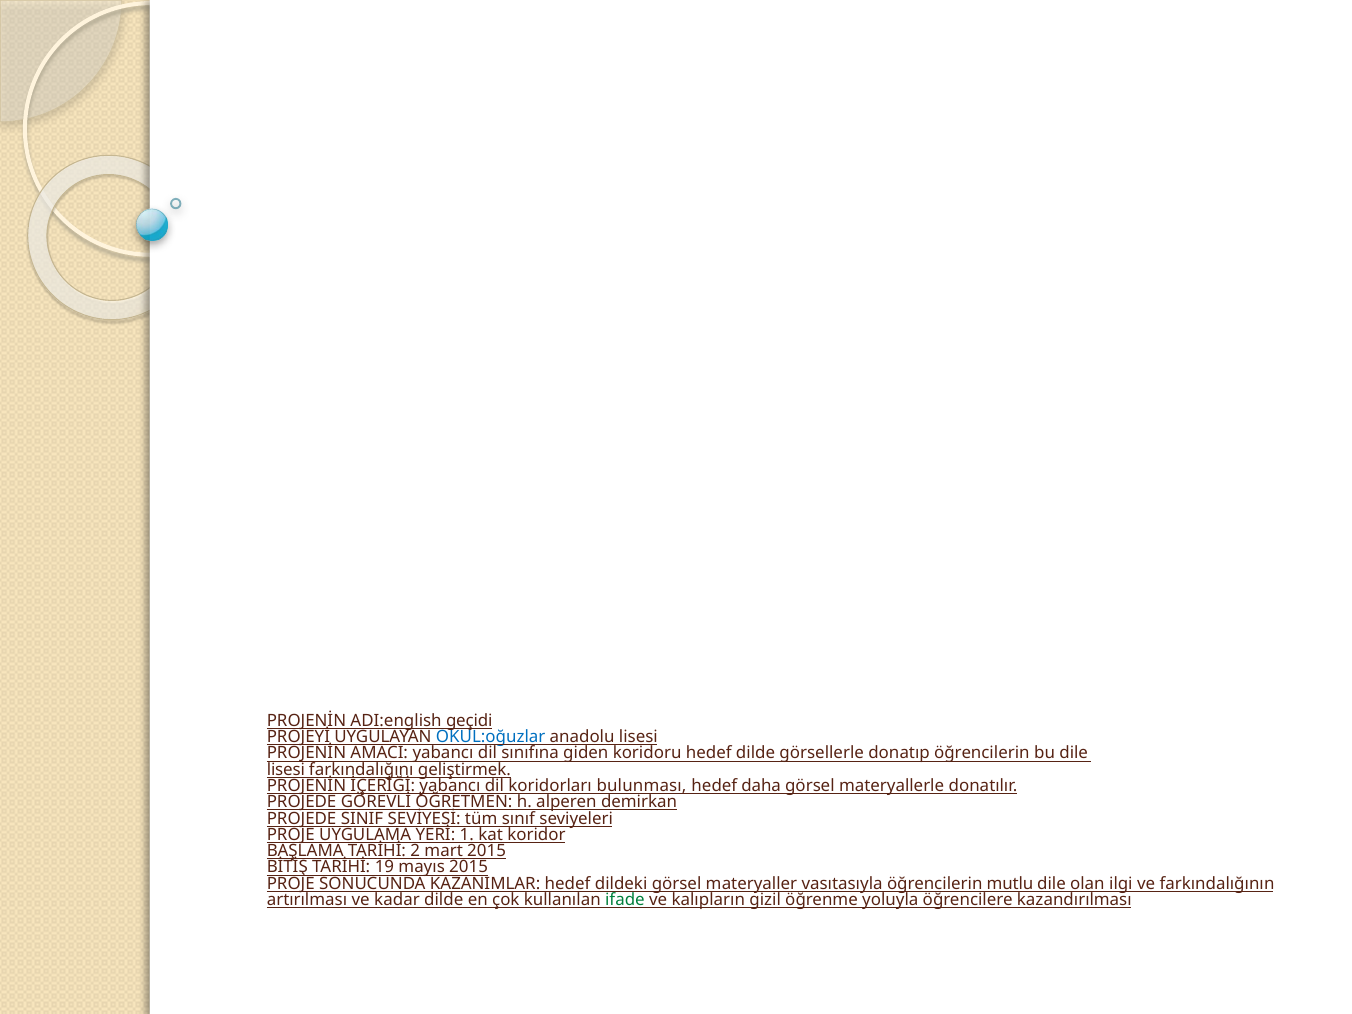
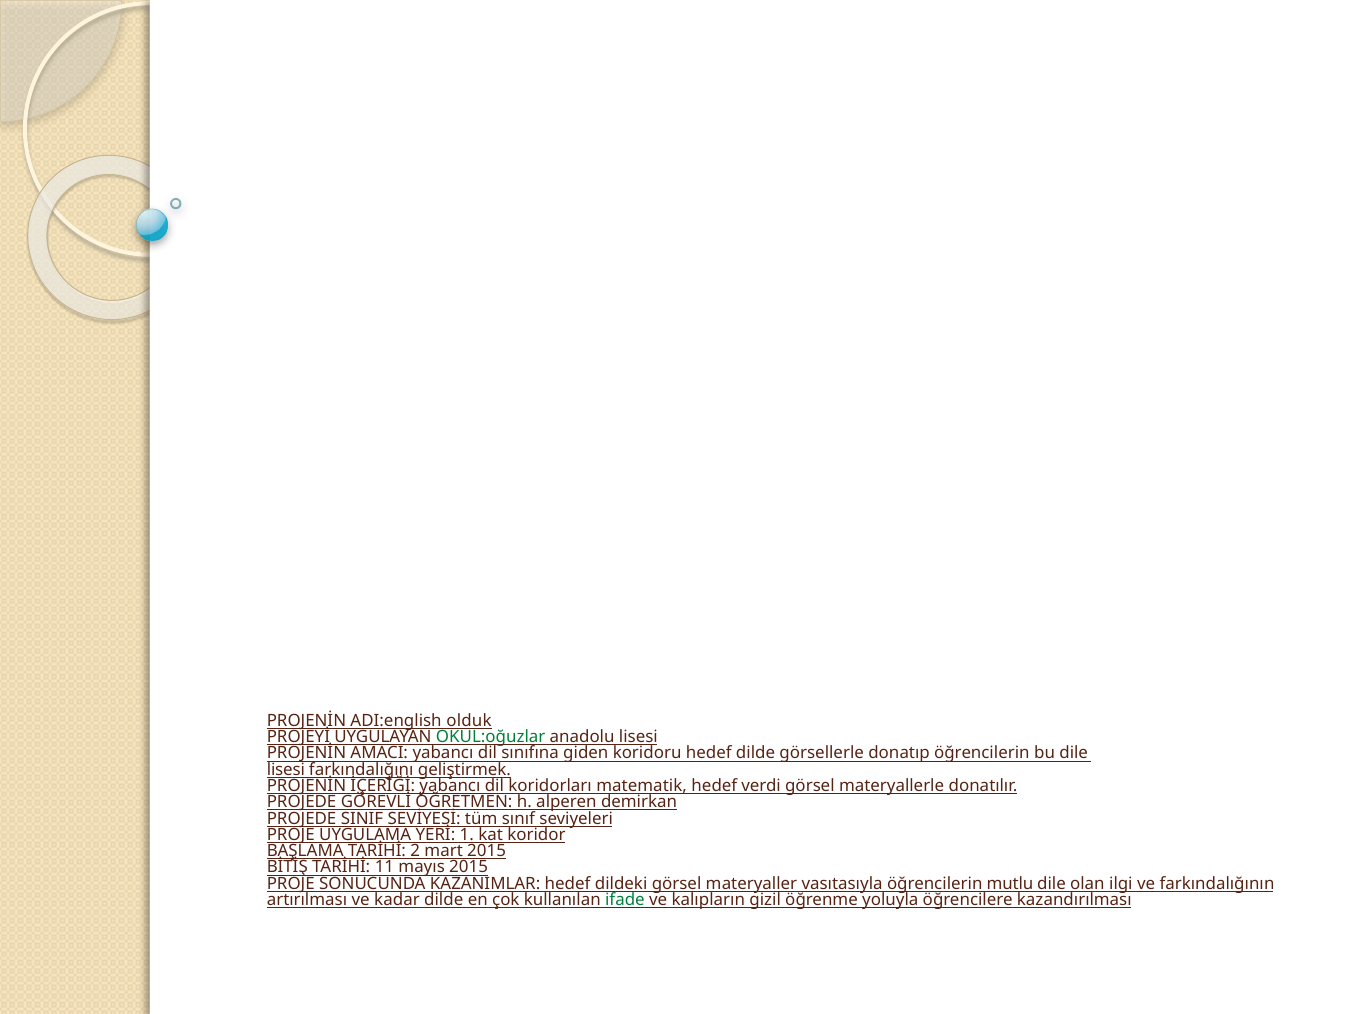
geçidi: geçidi -> olduk (469, 721)
OKUL:oğuzlar colour: blue -> green (491, 737)
bulunması: bulunması -> matematik (642, 786)
daha: daha -> verdi (761, 786)
19: 19 -> 11 (384, 867)
